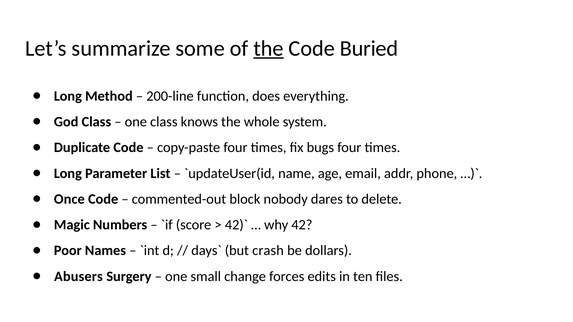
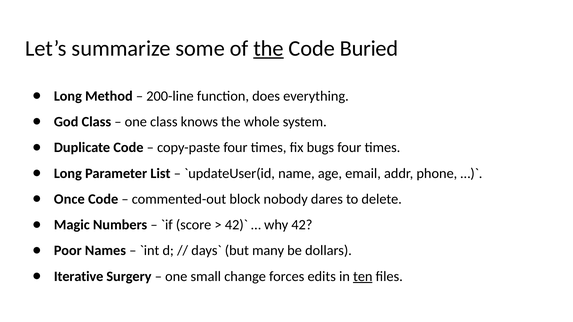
crash: crash -> many (268, 251)
Abusers: Abusers -> Iterative (79, 277)
ten underline: none -> present (363, 277)
